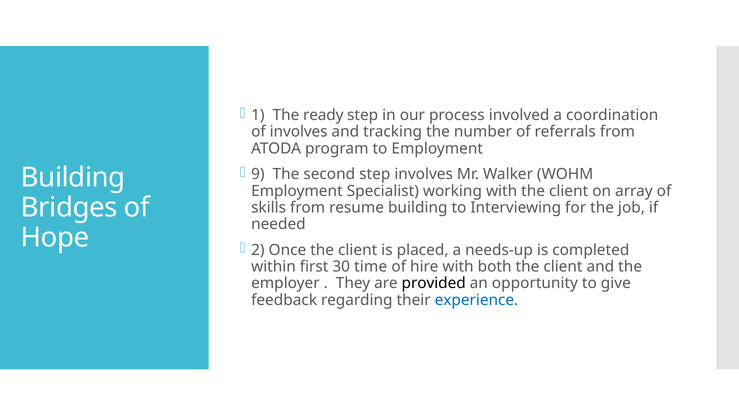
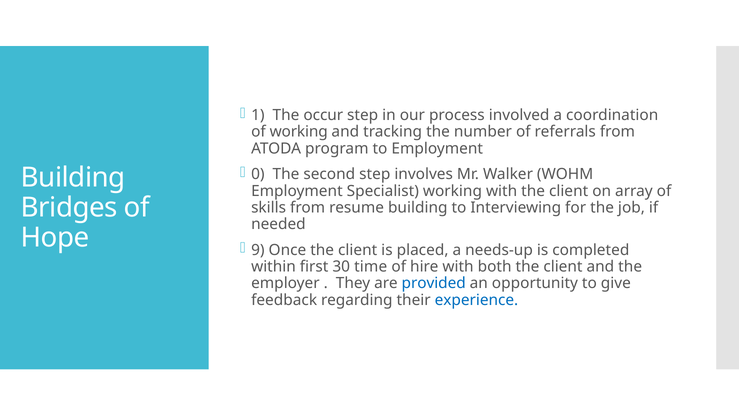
ready: ready -> occur (323, 115)
of involves: involves -> working (299, 132)
9: 9 -> 0 (258, 174)
2: 2 -> 9 (258, 250)
provided colour: black -> blue (434, 283)
